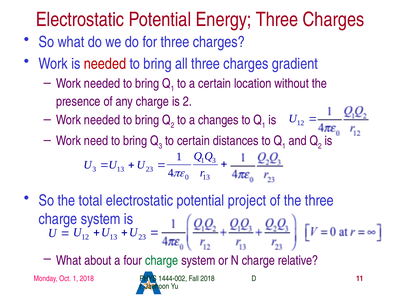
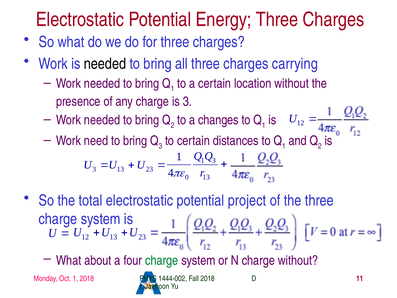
needed colour: red -> black (105, 64)
gradient: gradient -> carrying (295, 64)
is 2: 2 -> 3 (187, 101)
charge relative: relative -> without (298, 260)
